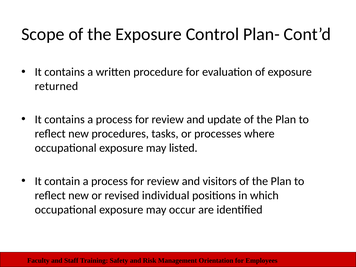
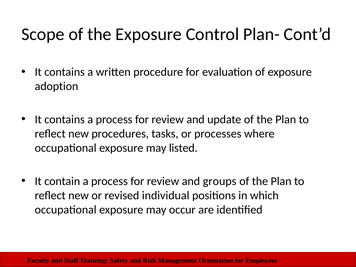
returned: returned -> adoption (56, 86)
visitors: visitors -> groups (220, 181)
